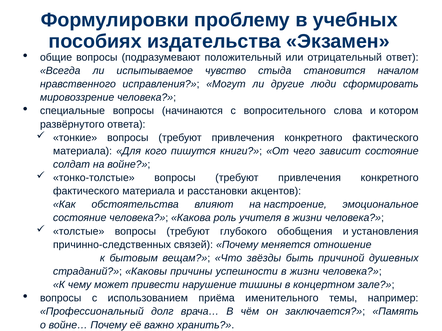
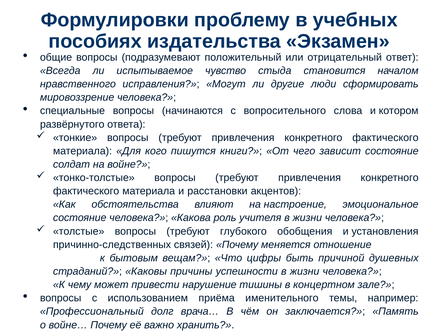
звёзды: звёзды -> цифры (264, 258)
